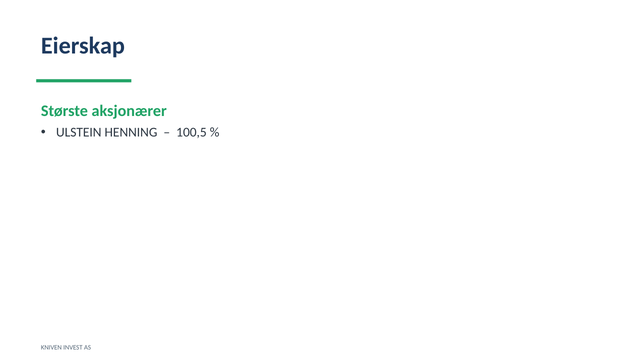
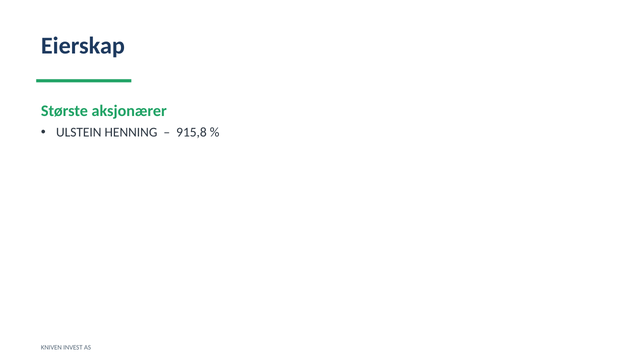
100,5: 100,5 -> 915,8 (191, 132)
